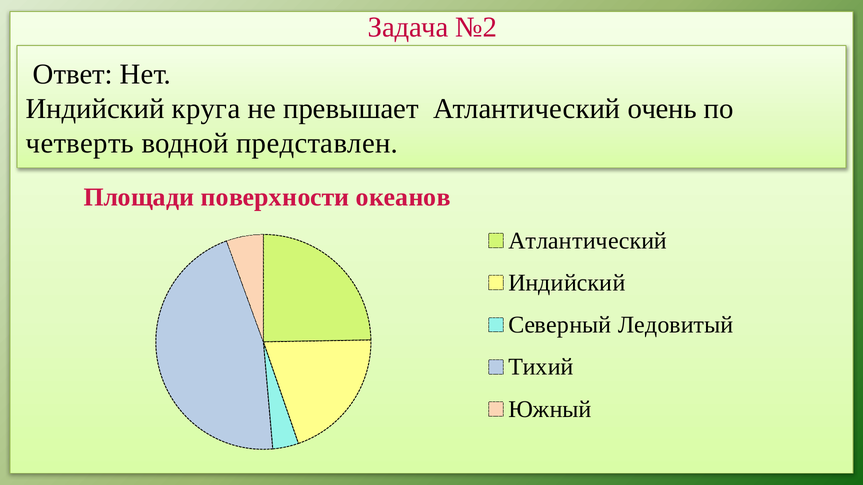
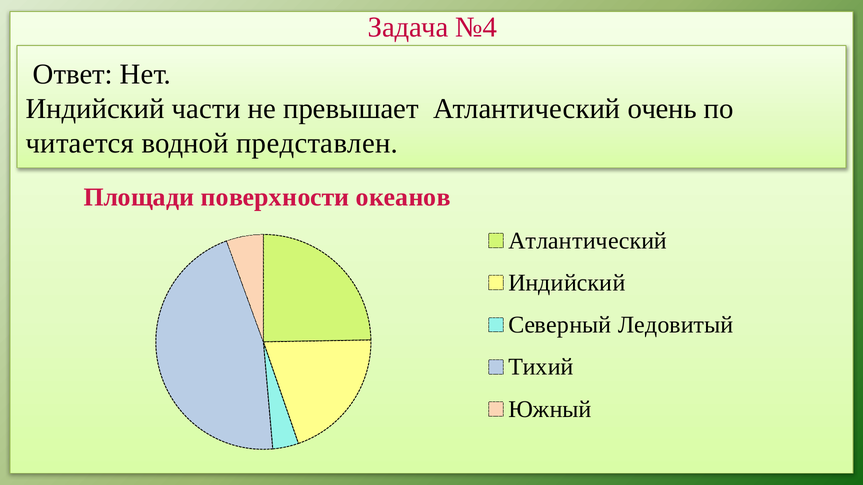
№2: №2 -> №4 (476, 27)
круга: круга -> части (206, 109)
четверть: четверть -> читается (80, 143)
